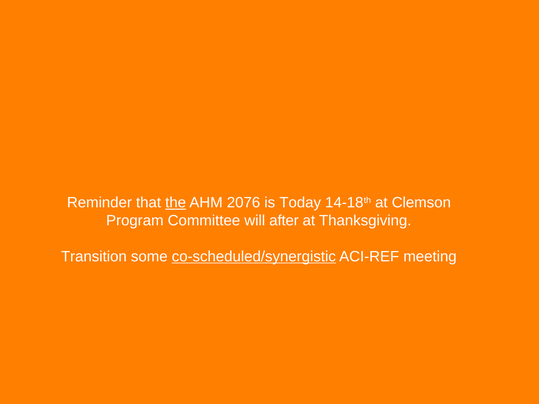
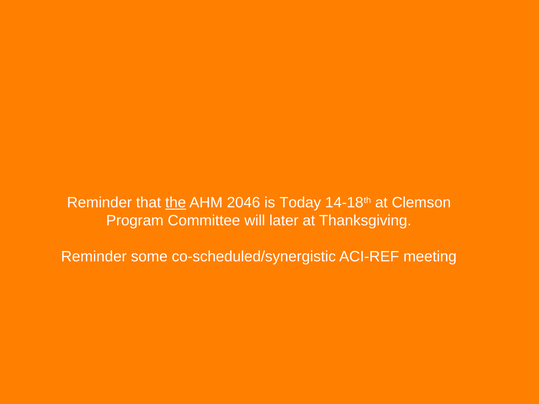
2076: 2076 -> 2046 (244, 203)
after: after -> later (284, 221)
Transition: Transition -> Reminder (94, 257)
co-scheduled/synergistic underline: present -> none (254, 257)
